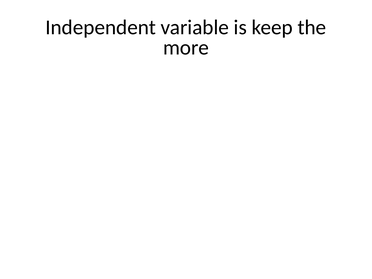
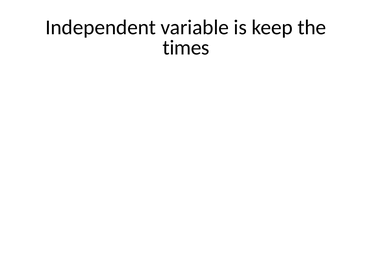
more: more -> times (186, 48)
